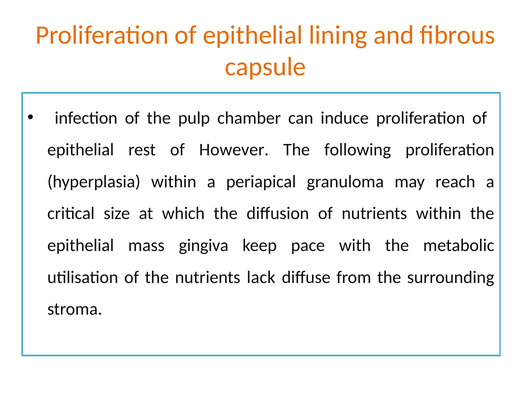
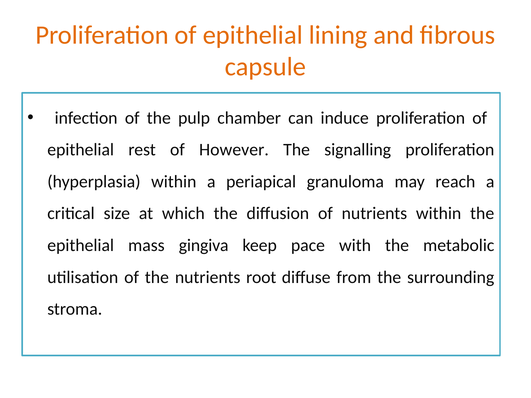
following: following -> signalling (358, 150)
lack: lack -> root (261, 277)
